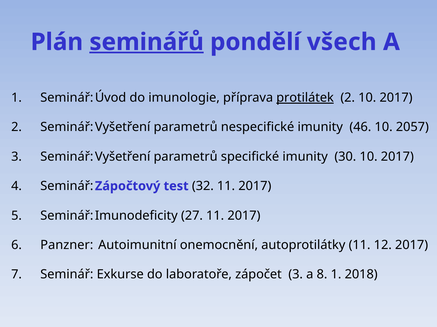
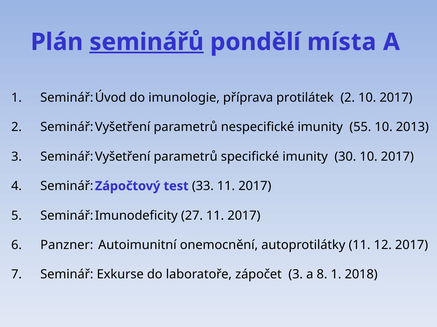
všech: všech -> místa (342, 42)
protilátek underline: present -> none (305, 98)
46: 46 -> 55 (360, 127)
2057: 2057 -> 2013 (412, 127)
32: 32 -> 33 (203, 186)
